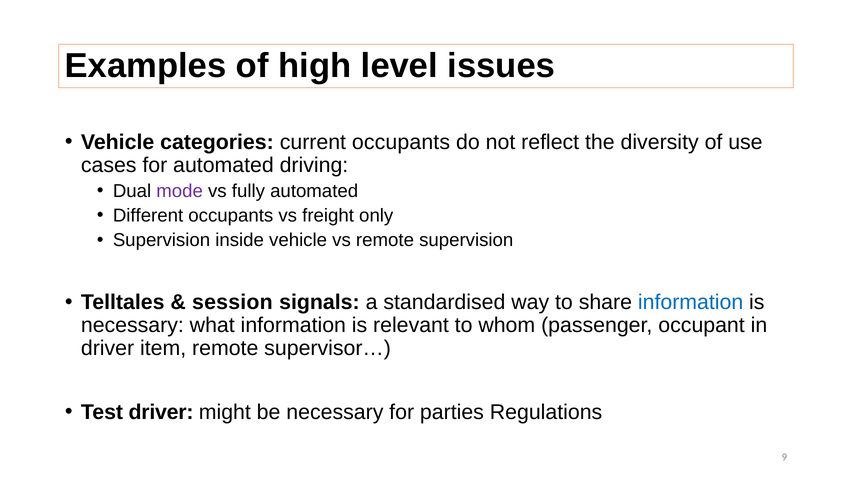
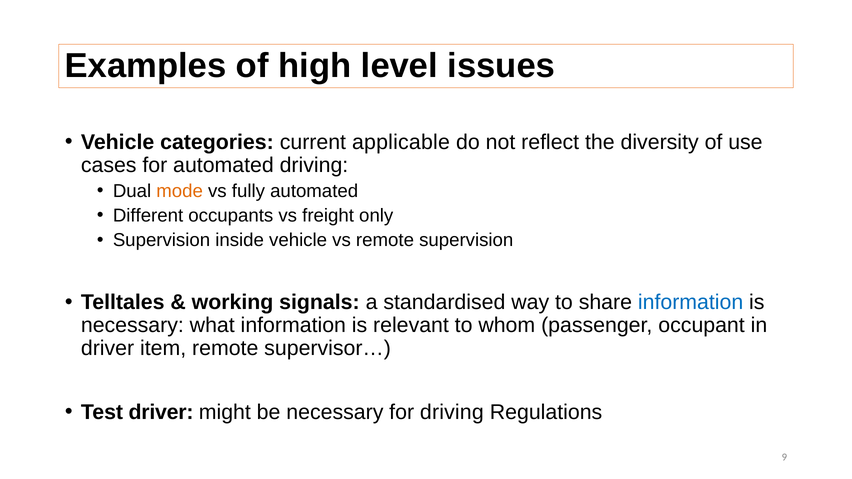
current occupants: occupants -> applicable (401, 142)
mode colour: purple -> orange (180, 191)
session: session -> working (232, 303)
for parties: parties -> driving (452, 412)
